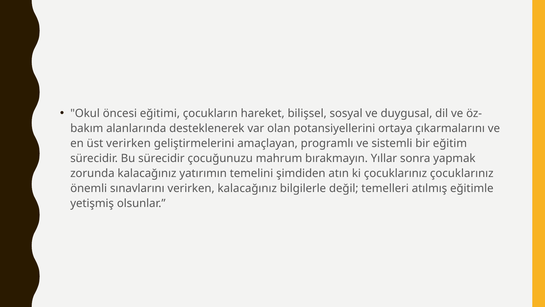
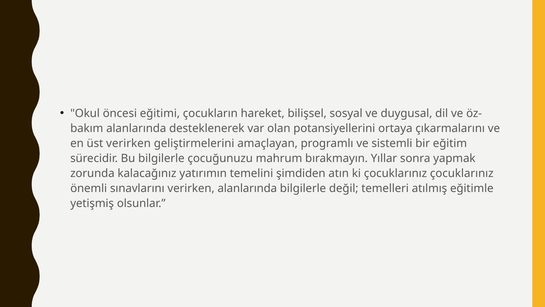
Bu sürecidir: sürecidir -> bilgilerle (161, 158)
verirken kalacağınız: kalacağınız -> alanlarında (247, 188)
